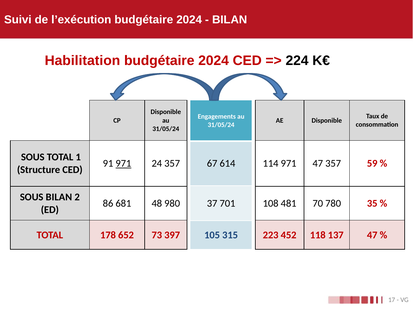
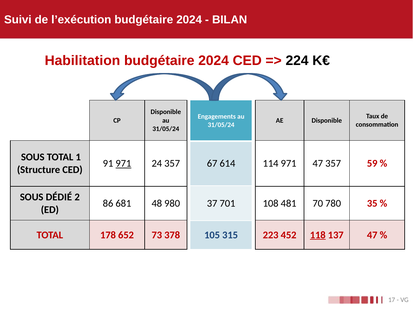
SOUS BILAN: BILAN -> DÉDIÉ (59, 197)
397: 397 -> 378 (172, 235)
118 underline: none -> present (318, 235)
